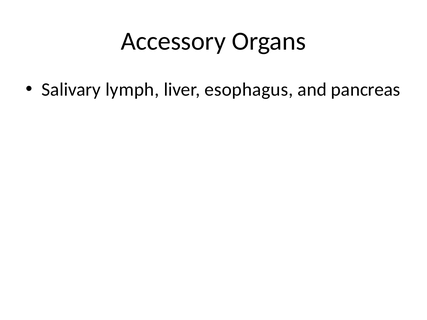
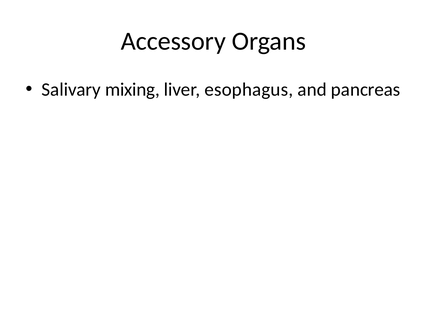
lymph: lymph -> mixing (132, 90)
